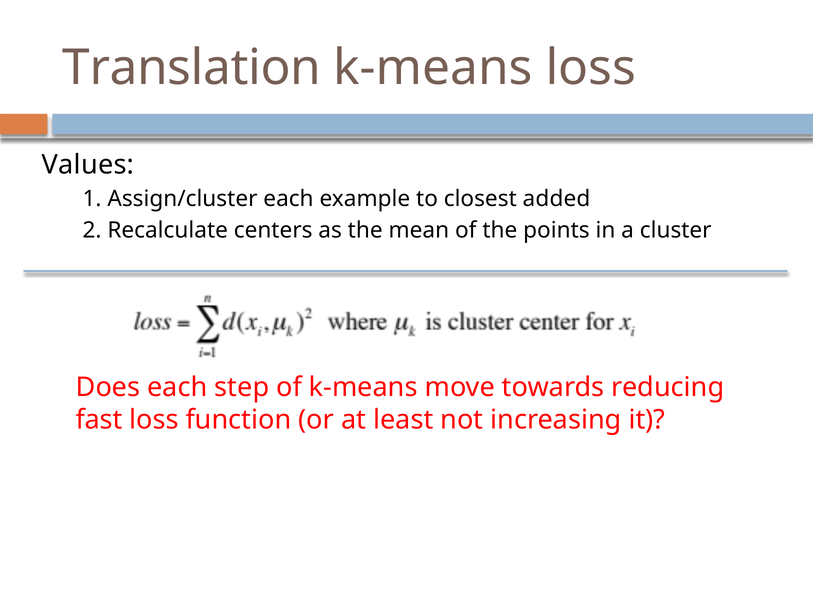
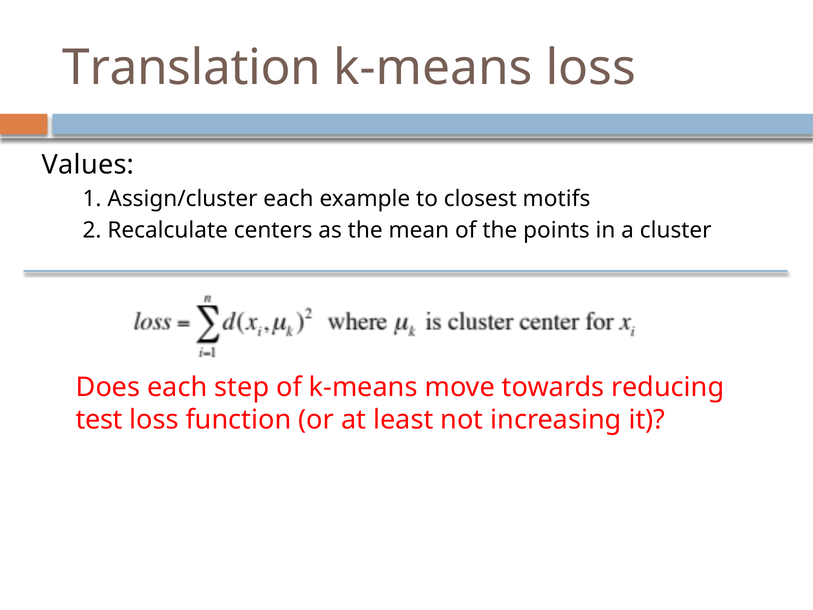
added: added -> motifs (557, 199)
fast: fast -> test (99, 420)
